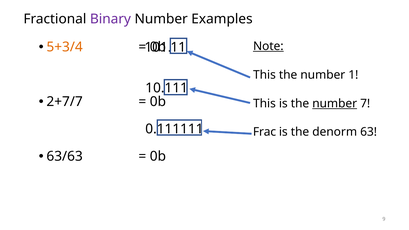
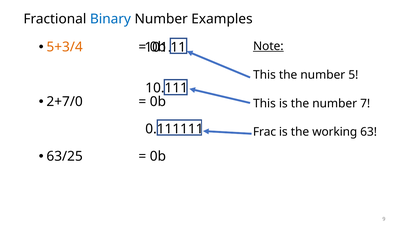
Binary colour: purple -> blue (110, 19)
1: 1 -> 5 (353, 75)
2+7/7: 2+7/7 -> 2+7/0 (65, 102)
number underline: present -> none (335, 103)
denorm: denorm -> working (335, 132)
63/63: 63/63 -> 63/25 (65, 156)
